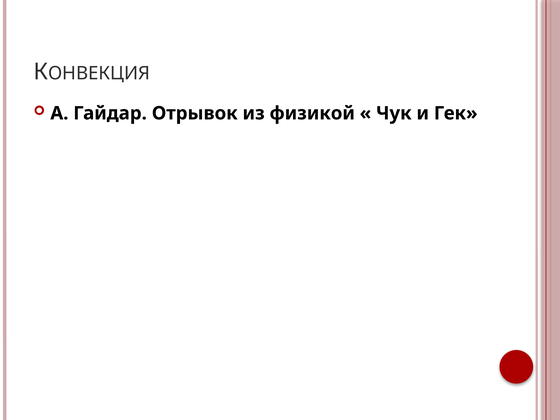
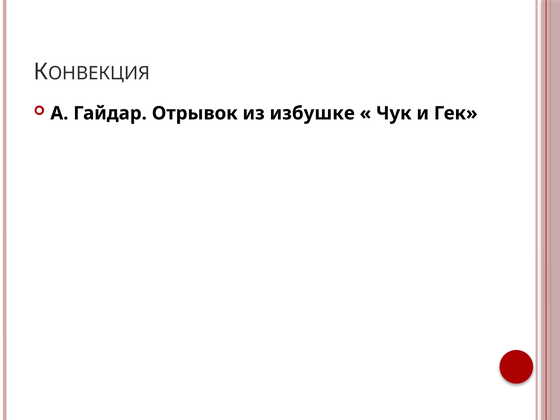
физикой: физикой -> избушке (312, 113)
